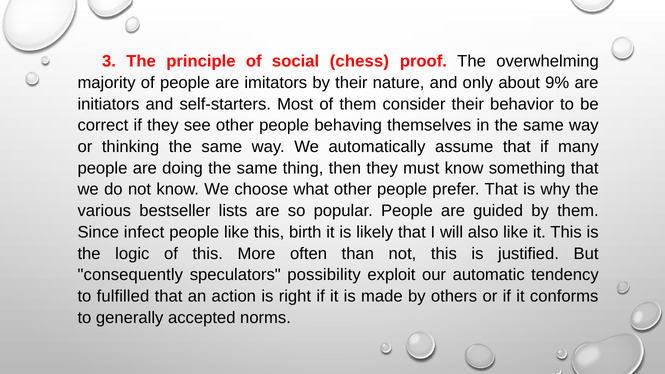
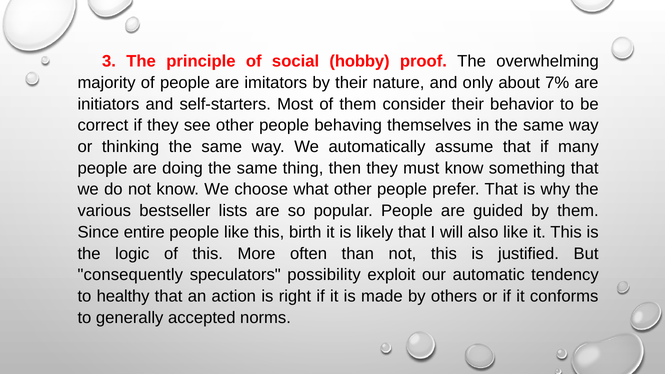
chess: chess -> hobby (360, 61)
9%: 9% -> 7% (557, 83)
infect: infect -> entire (144, 232)
fulfilled: fulfilled -> healthy (123, 296)
